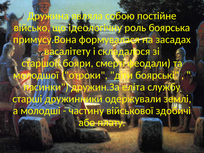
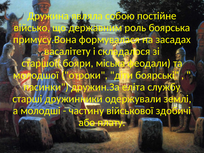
ідеологічну: ідеологічну -> державним (95, 28)
смерті: смерті -> міська (110, 63)
